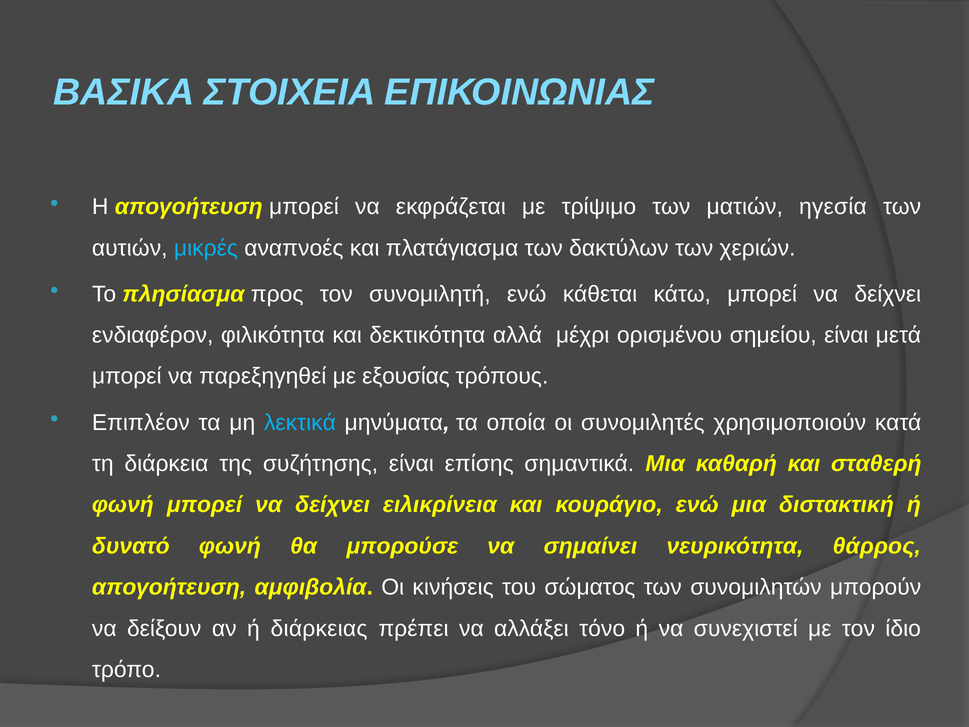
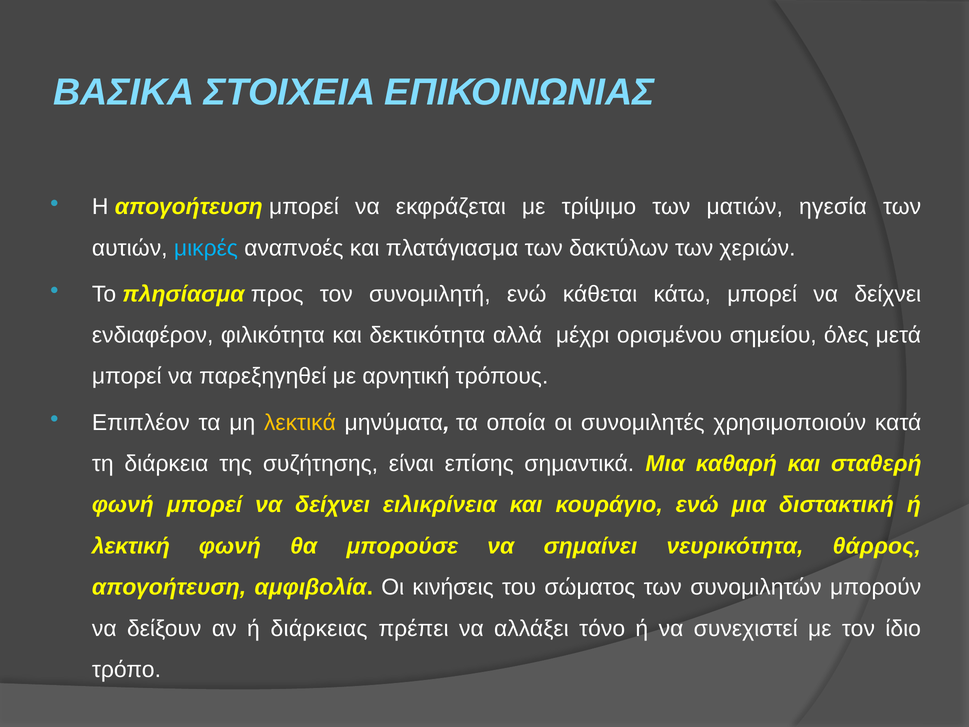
σημείου είναι: είναι -> όλες (846, 335)
εξουσίας: εξουσίας -> αρνητική (406, 376)
λεκτικά colour: light blue -> yellow (300, 422)
δυνατό: δυνατό -> λεκτική (131, 546)
